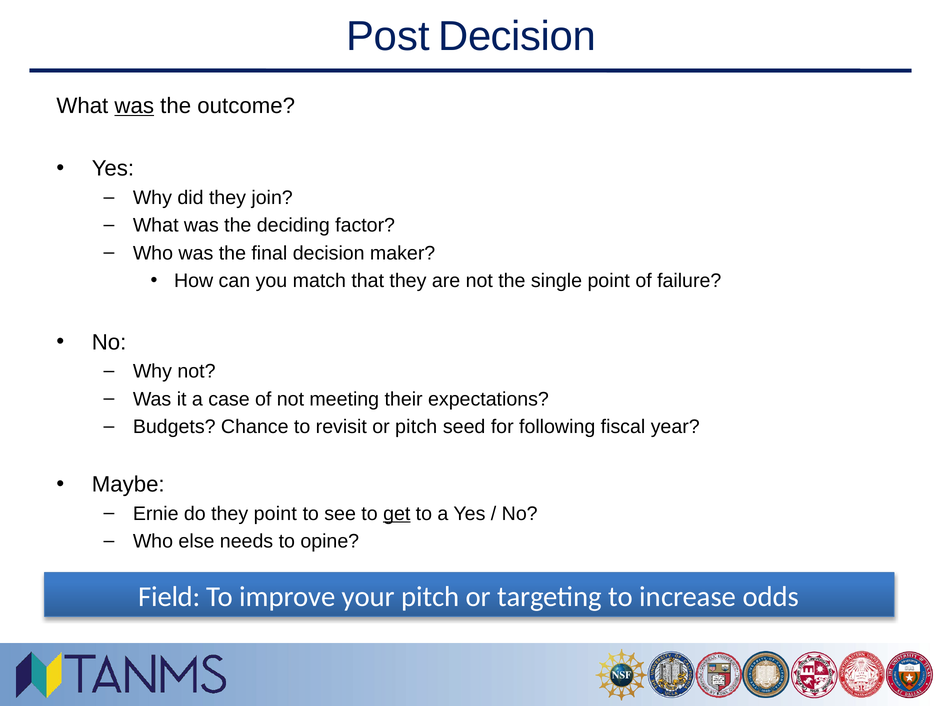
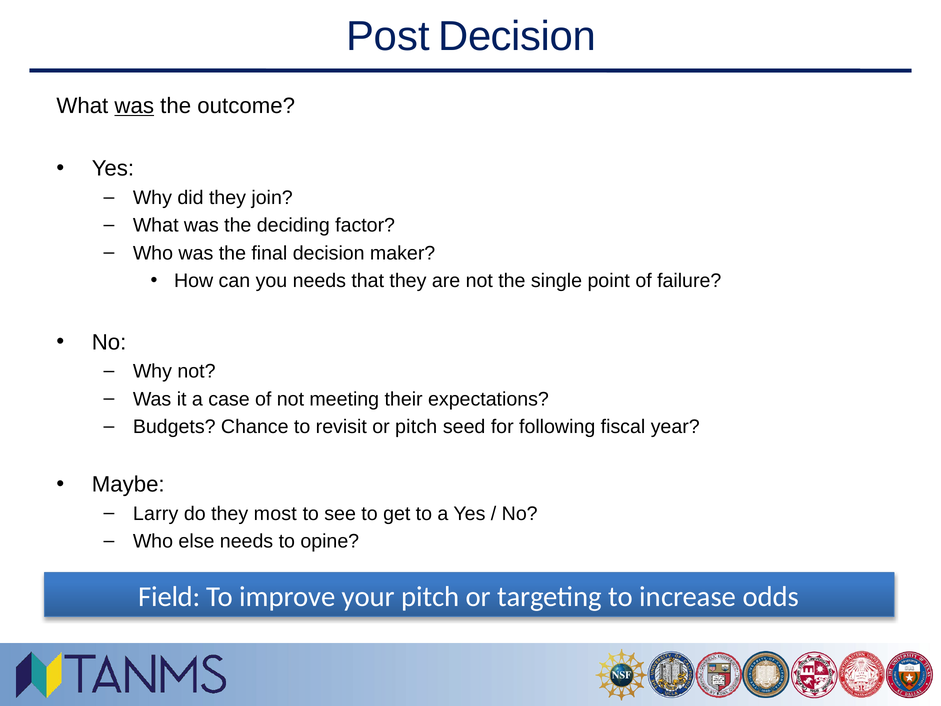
you match: match -> needs (319, 281)
Ernie: Ernie -> Larry (156, 514)
they point: point -> most (275, 514)
get underline: present -> none (397, 514)
